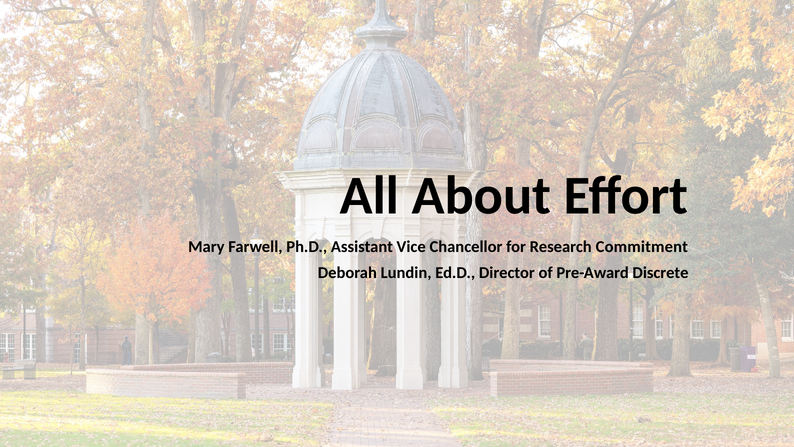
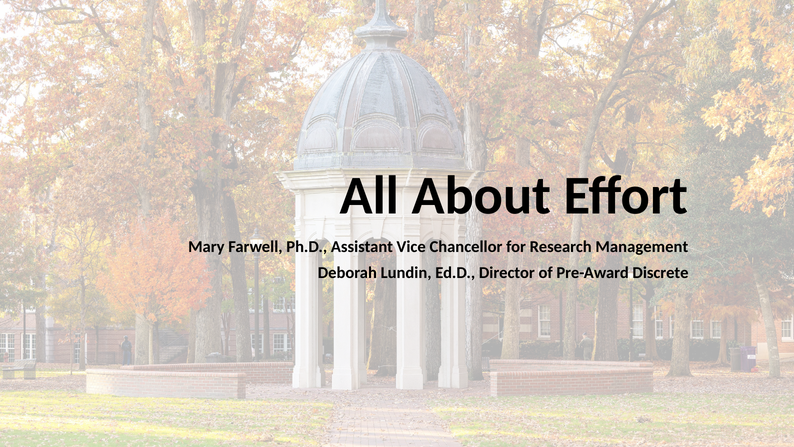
Commitment: Commitment -> Management (642, 246)
